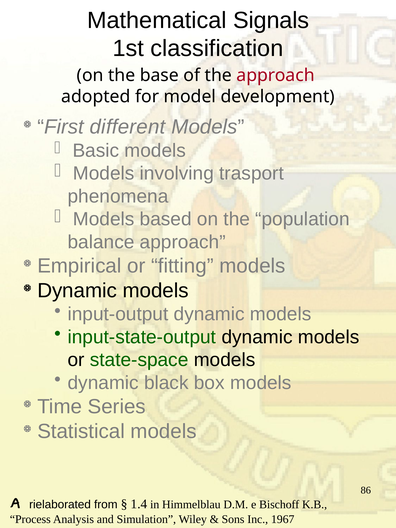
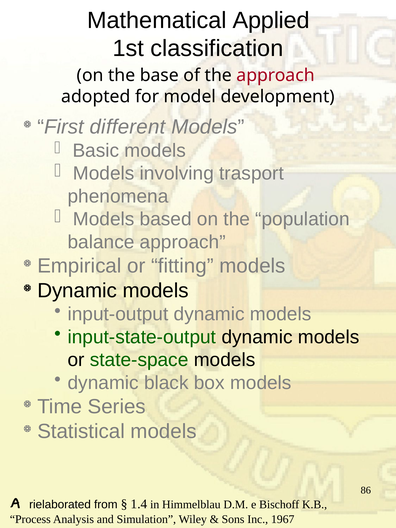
Signals: Signals -> Applied (271, 20)
